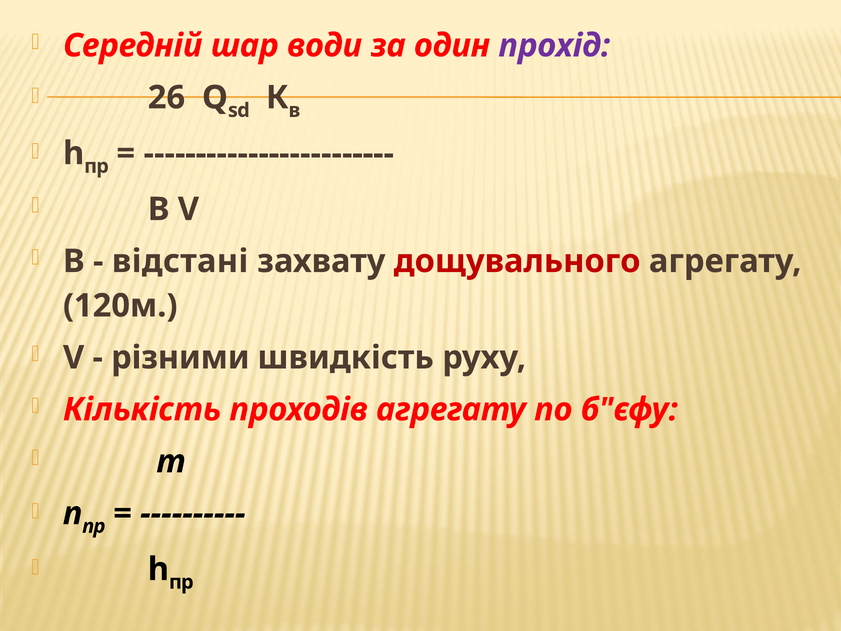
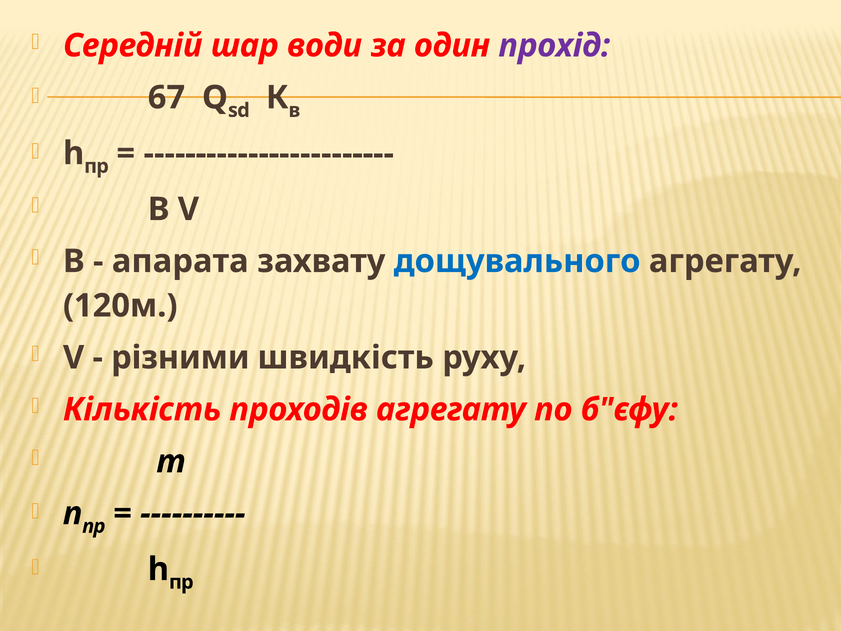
26: 26 -> 67 (166, 98)
відстані: відстані -> апарата (180, 261)
дощувального colour: red -> blue (517, 261)
